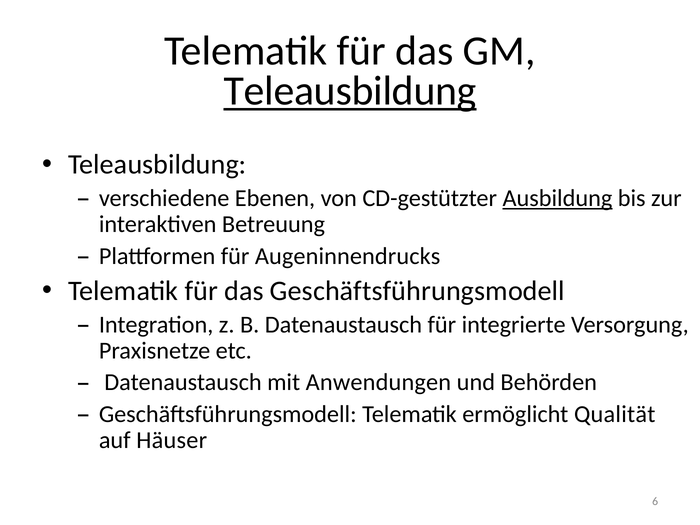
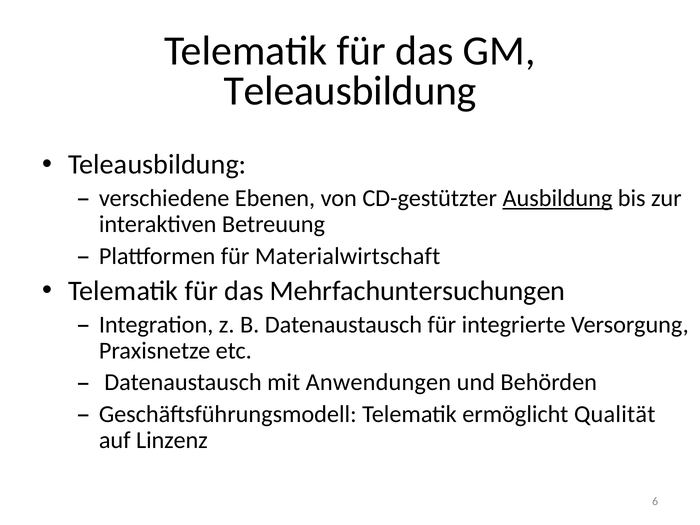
Teleausbildung underline: present -> none (350, 91)
Augeninnendrucks: Augeninnendrucks -> Materialwirtschaft (348, 256)
das Geschäftsführungsmodell: Geschäftsführungsmodell -> Mehrfachuntersuchungen (418, 291)
Häuser: Häuser -> Linzenz (172, 440)
